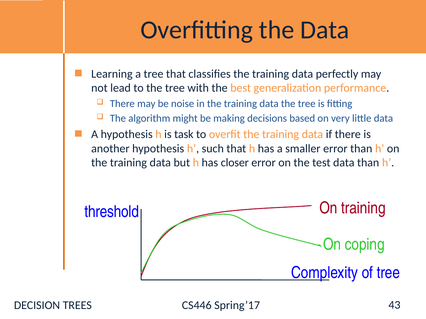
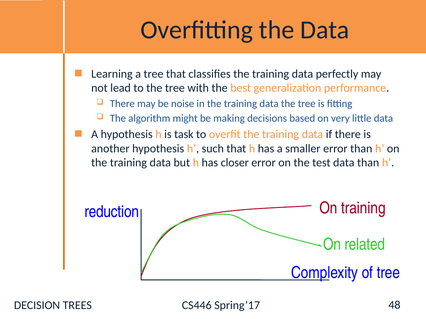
threshold: threshold -> reduction (112, 212)
coping: coping -> related (365, 245)
43: 43 -> 48 (394, 305)
